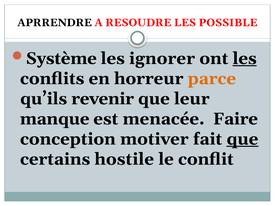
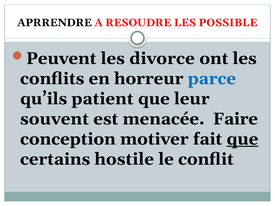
Système: Système -> Peuvent (61, 59)
ignorer: ignorer -> divorce (162, 59)
les underline: present -> none (245, 59)
parce colour: orange -> blue (212, 79)
revenir: revenir -> patient (102, 99)
manque: manque -> souvent (54, 119)
